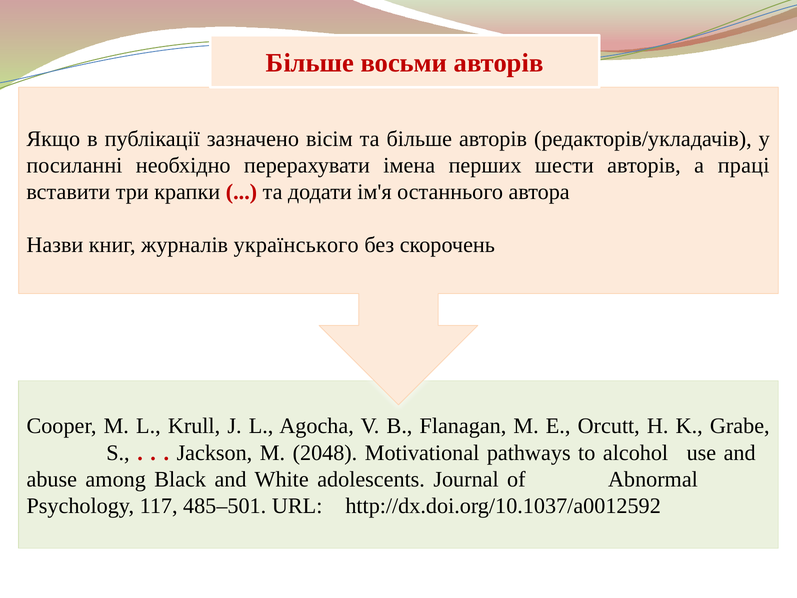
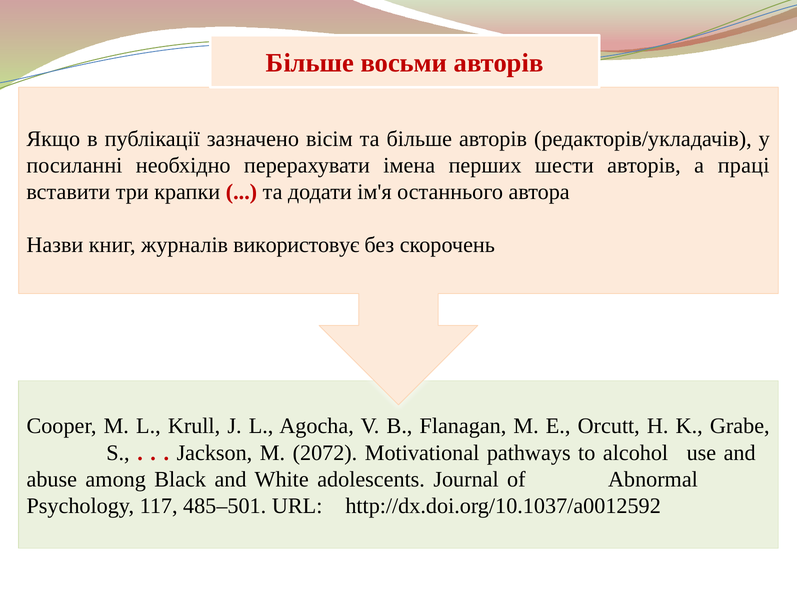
українського: українського -> використовує (296, 245)
2048: 2048 -> 2072 (325, 453)
